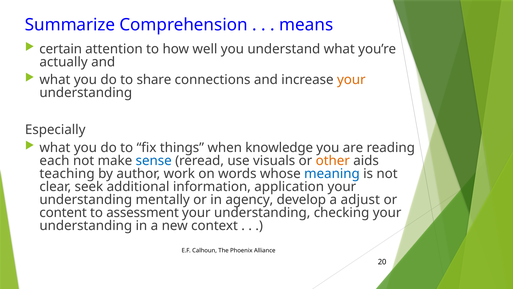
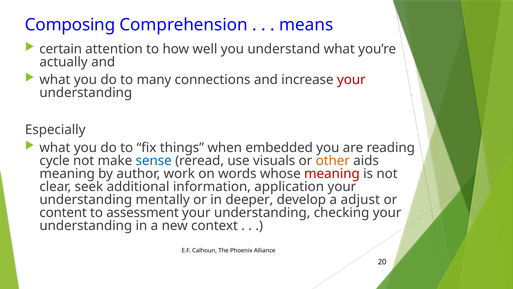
Summarize: Summarize -> Composing (70, 25)
share: share -> many (154, 80)
your colour: orange -> red (351, 80)
knowledge: knowledge -> embedded (279, 147)
each: each -> cycle (55, 160)
teaching: teaching -> meaning (67, 173)
meaning colour: blue -> red (332, 173)
agency: agency -> deeper (249, 199)
